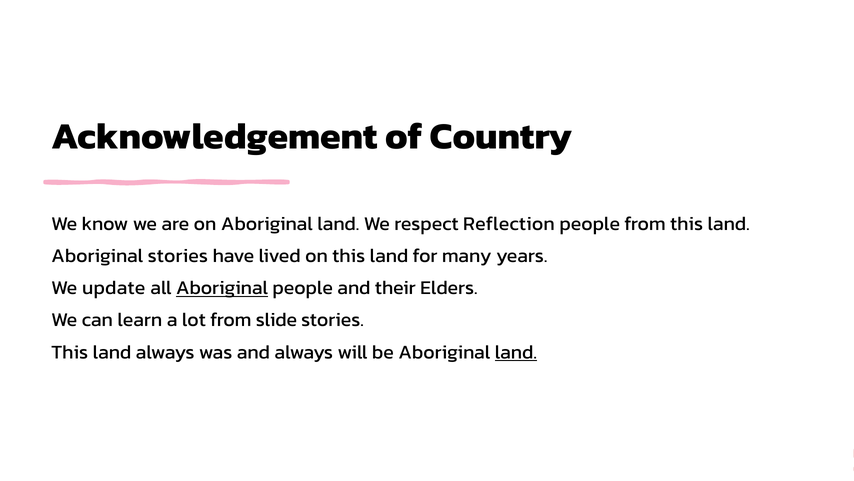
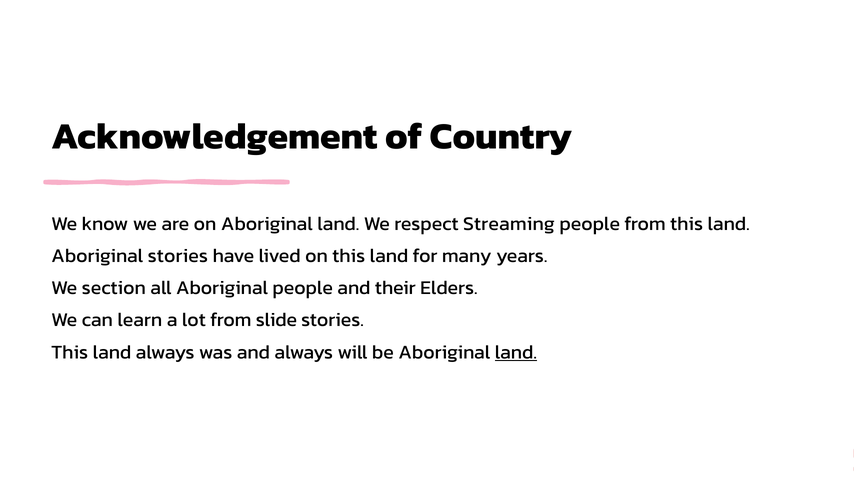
Reflection: Reflection -> Streaming (509, 223)
update: update -> section (114, 288)
Aboriginal underline: present -> none (222, 288)
